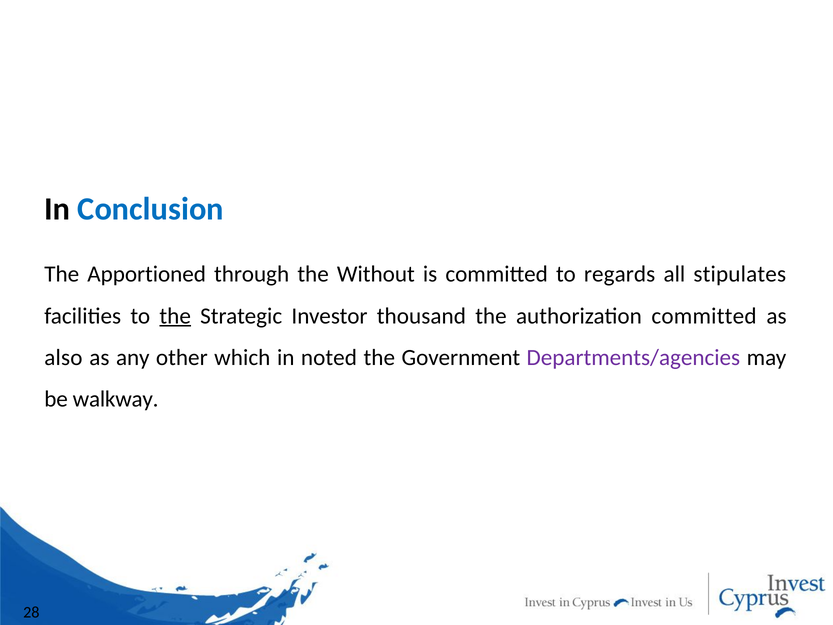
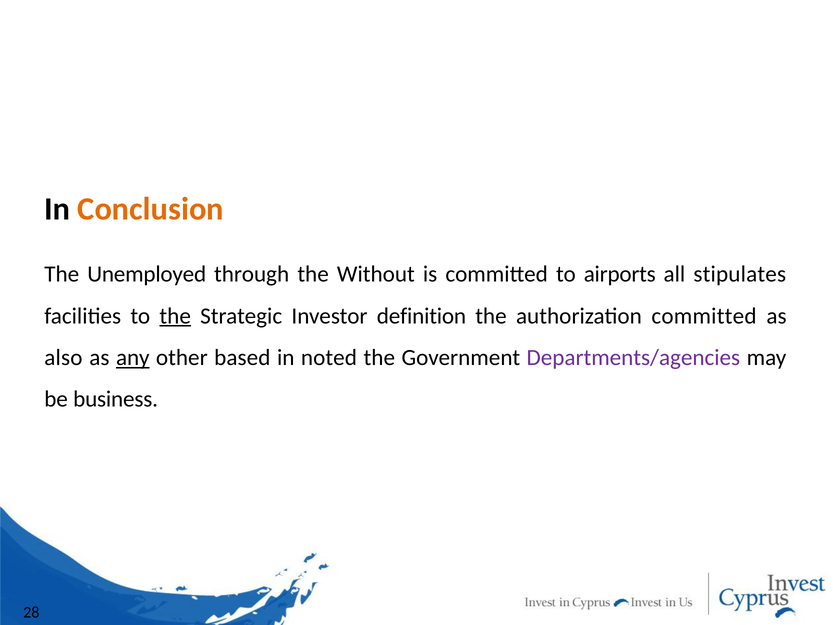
Conclusion colour: blue -> orange (151, 209)
Apportioned: Apportioned -> Unemployed (147, 274)
regards: regards -> airports (620, 274)
thousand: thousand -> definition (421, 316)
any underline: none -> present (133, 358)
which: which -> based (242, 358)
walkway: walkway -> business (116, 399)
